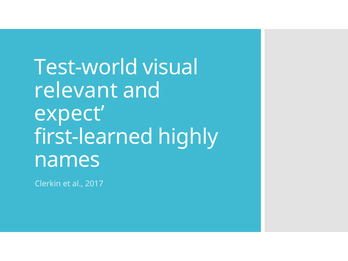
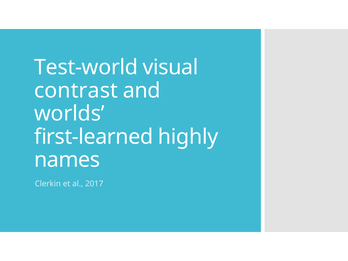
relevant: relevant -> contrast (76, 91)
expect: expect -> worlds (69, 114)
